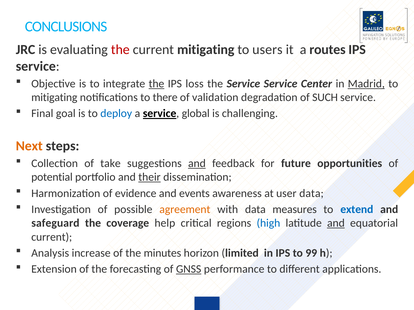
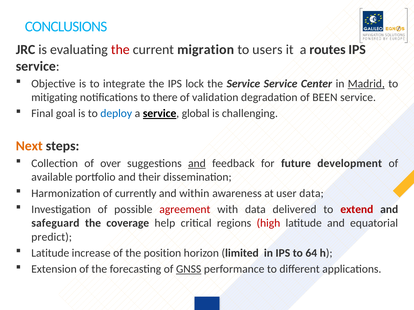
current mitigating: mitigating -> migration (206, 50)
the underline: present -> none (156, 84)
loss: loss -> lock (195, 84)
SUCH: SUCH -> BEEN (325, 98)
take: take -> over (111, 164)
opportunities: opportunities -> development (350, 164)
potential: potential -> available (52, 177)
their underline: present -> none (150, 177)
evidence: evidence -> currently (136, 194)
events: events -> within (194, 194)
agreement colour: orange -> red (185, 210)
measures: measures -> delivered (295, 210)
extend colour: blue -> red (357, 210)
high colour: blue -> red (268, 223)
and underline: present -> none (336, 223)
current: current -> predict (52, 237)
Analysis: Analysis -> Latitude (50, 253)
minutes: minutes -> position (162, 253)
99: 99 -> 64 (311, 253)
